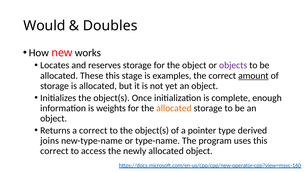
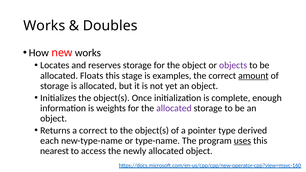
Would: Would -> Works (44, 26)
These: These -> Floats (92, 76)
allocated colour: orange -> purple (174, 108)
joins: joins -> each (50, 141)
uses underline: none -> present (242, 141)
correct: correct -> nearest (54, 151)
